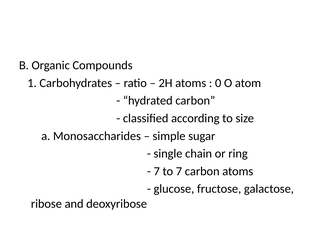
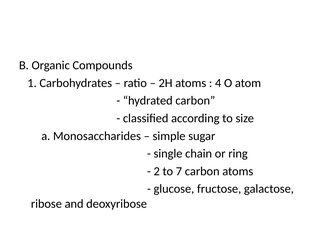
0: 0 -> 4 (218, 83)
7: 7 -> 2 (157, 171)
